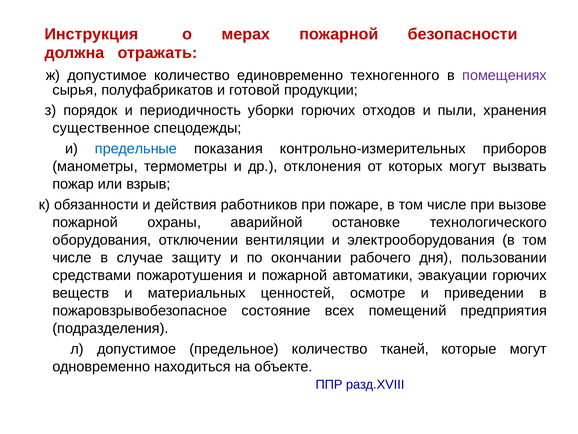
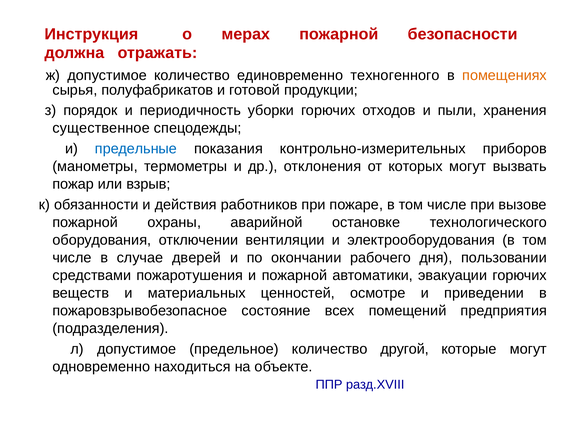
помещениях colour: purple -> orange (505, 75)
защиту: защиту -> дверей (197, 257)
тканей: тканей -> другой (405, 349)
